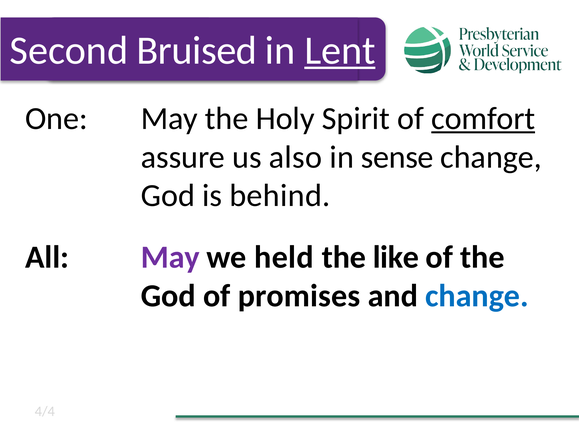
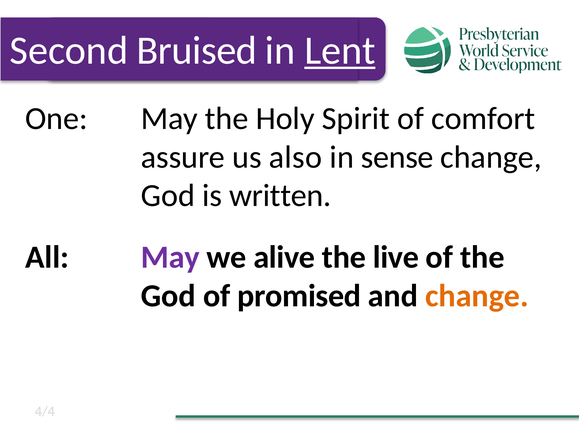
comfort underline: present -> none (483, 119)
behind: behind -> written (280, 196)
held: held -> alive (284, 258)
like: like -> live (396, 258)
promises: promises -> promised (299, 296)
change colour: blue -> orange (477, 296)
